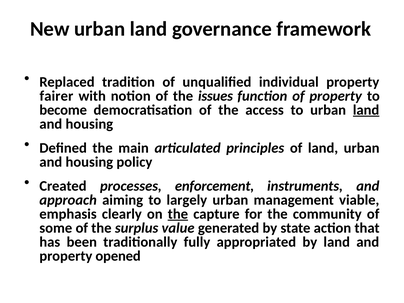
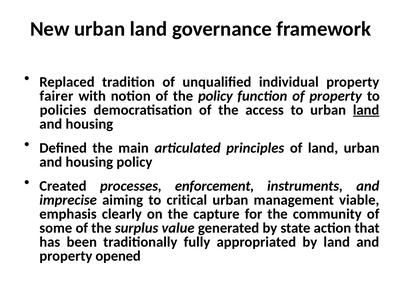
the issues: issues -> policy (215, 96)
become: become -> policies (63, 110)
approach: approach -> imprecise (68, 200)
largely: largely -> critical (187, 200)
the underline: present -> none (178, 214)
